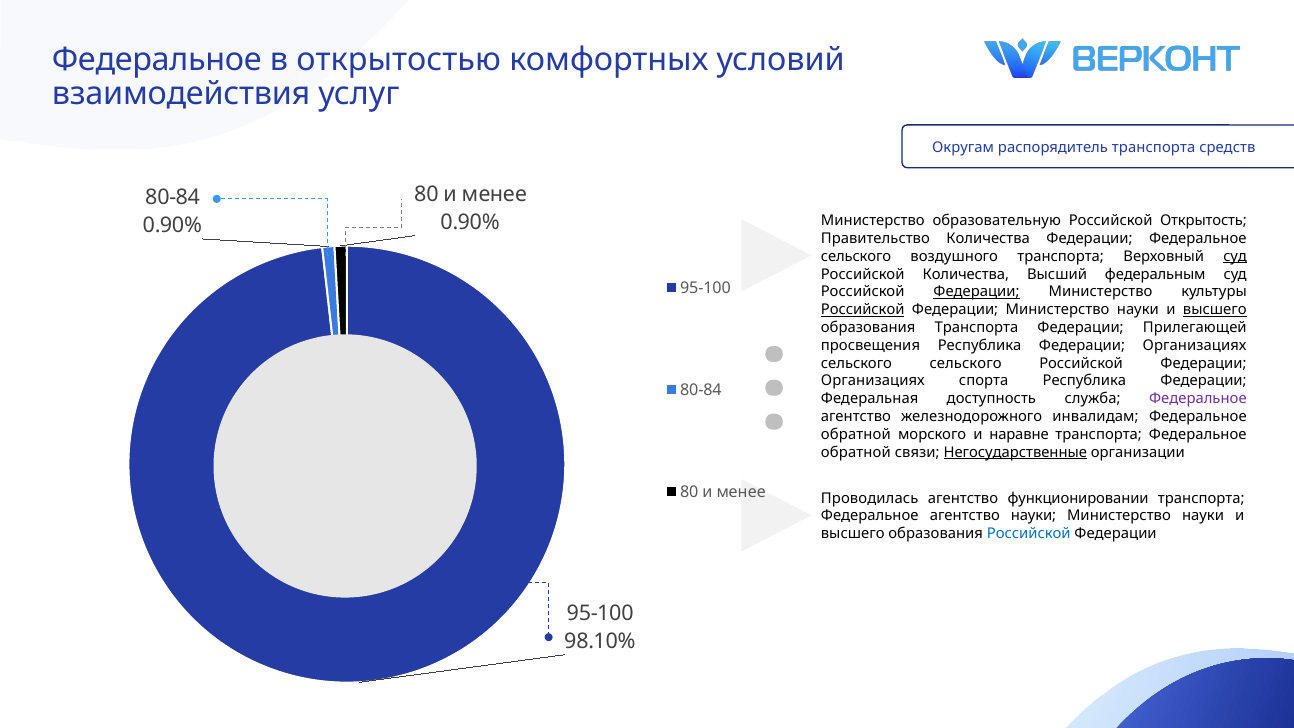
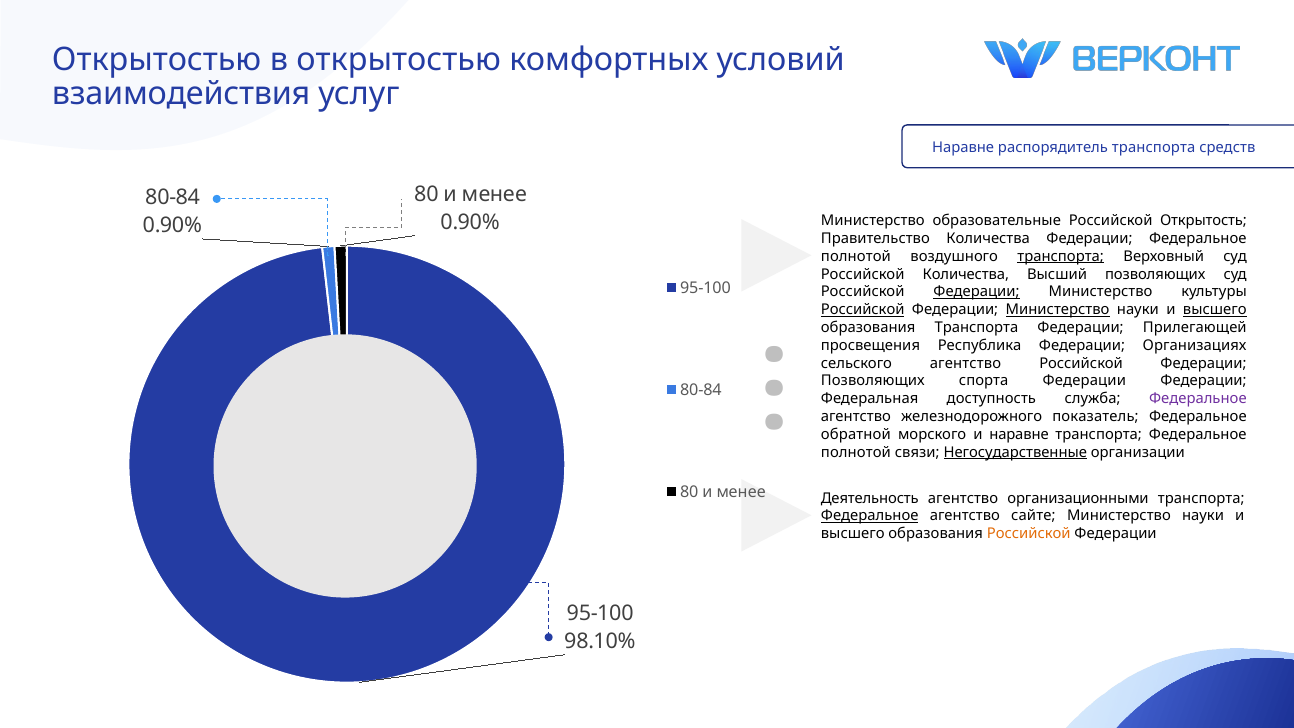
Федеральное: Федеральное -> Открытостью (157, 59)
Округам: Округам -> Наравне (963, 147)
образовательную: образовательную -> образовательные (997, 221)
сельского: сельского -> полнотой (856, 256)
транспорта underline: none -> present (1061, 256)
суд underline: present -> none (1235, 256)
Высший федеральным: федеральным -> позволяющих (1155, 274)
Министерство underline: none -> present (1058, 310)
сельского сельского: сельского -> агентство (966, 363)
Организациях: Организациях -> Позволяющих (873, 381)
спорта Республика: Республика -> Федерации (1084, 381)
инвалидам: инвалидам -> показатель (1095, 417)
обратной: обратной -> полнотой (856, 452)
Проводилась: Проводилась -> Деятельность (870, 498)
функционировании: функционировании -> организационными (1078, 498)
Федеральное underline: none -> present (870, 516)
агентство науки: науки -> сайте (1033, 516)
Российской colour: blue -> orange (1029, 534)
